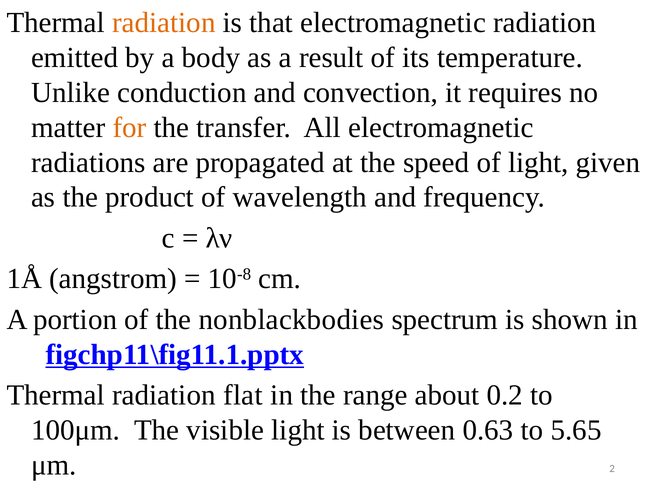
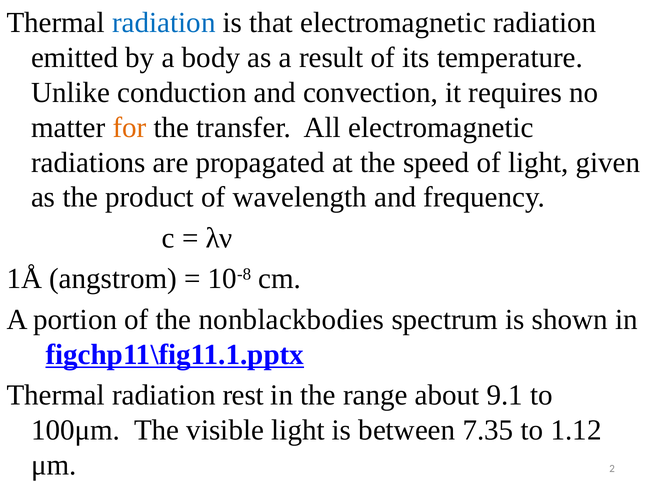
radiation colour: orange -> blue (164, 23)
flat: flat -> rest (243, 395)
0.2: 0.2 -> 9.1 (505, 395)
0.63: 0.63 -> 7.35 (488, 430)
5.65: 5.65 -> 1.12 (576, 430)
